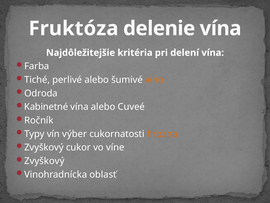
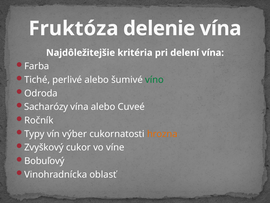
víno colour: orange -> green (155, 80)
Kabinetné: Kabinetné -> Sacharózy (46, 107)
Zvyškový: Zvyškový -> Bobuľový (44, 161)
